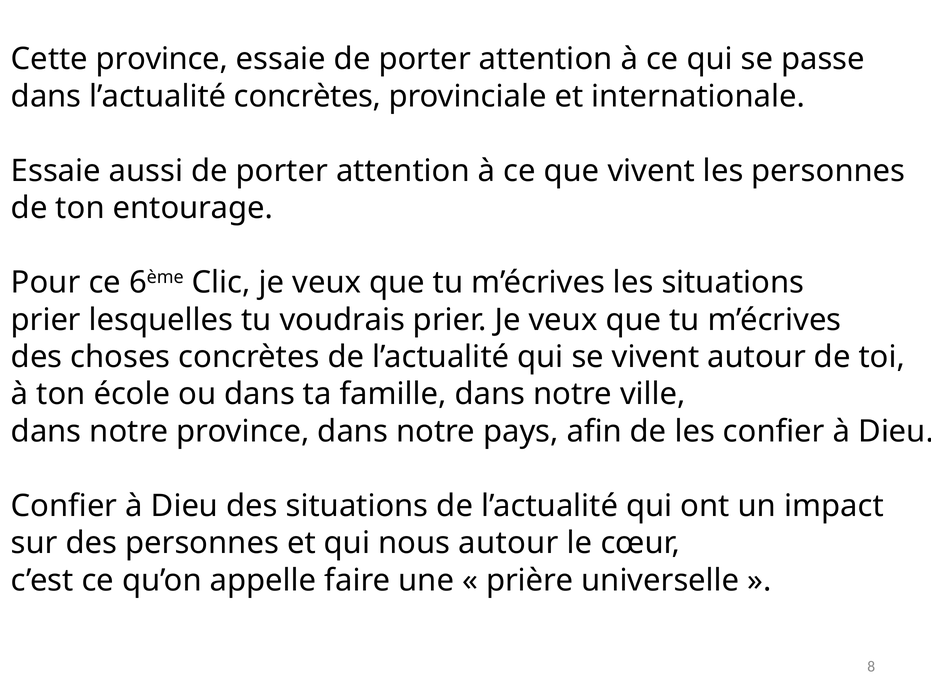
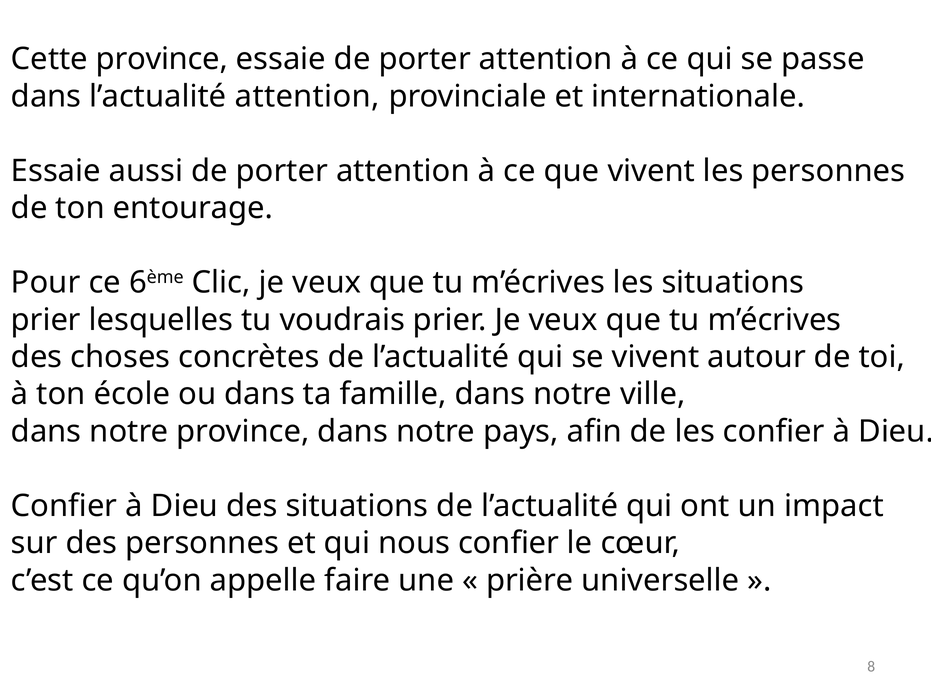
l’actualité concrètes: concrètes -> attention (307, 96)
nous autour: autour -> confier (509, 543)
